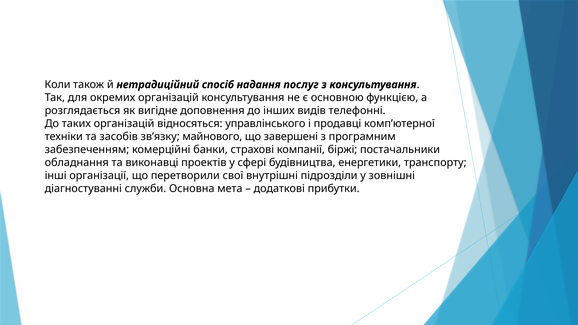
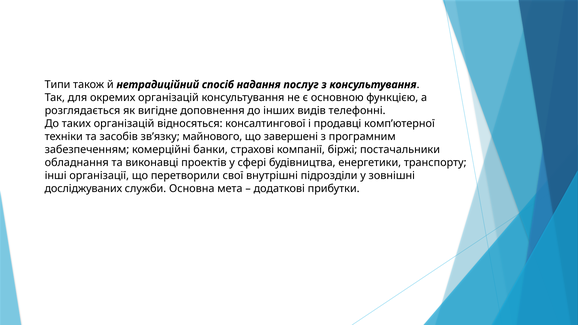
Коли: Коли -> Типи (58, 85)
управлінського: управлінського -> консалтингової (265, 124)
діагностуванні: діагностуванні -> досліджуваних (83, 189)
